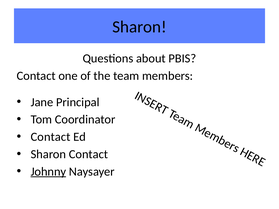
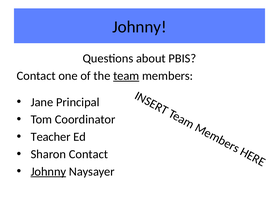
Sharon: Sharon -> Johnny (139, 27)
team underline: none -> present (126, 76)
Contact: Contact -> Teacher (51, 137)
